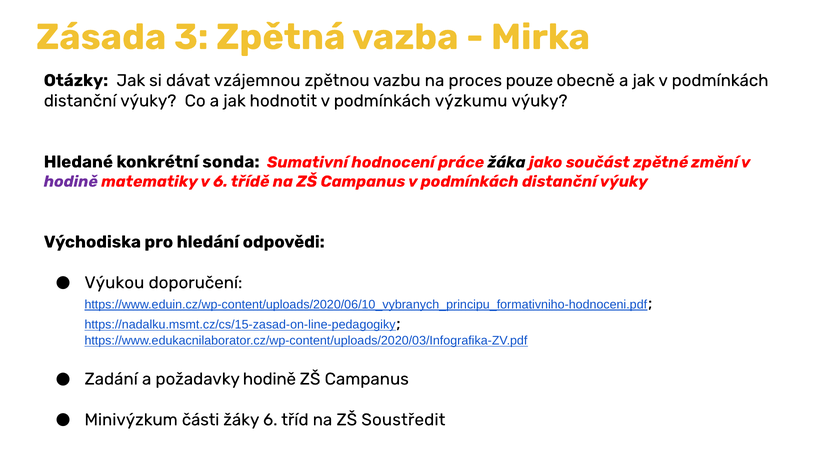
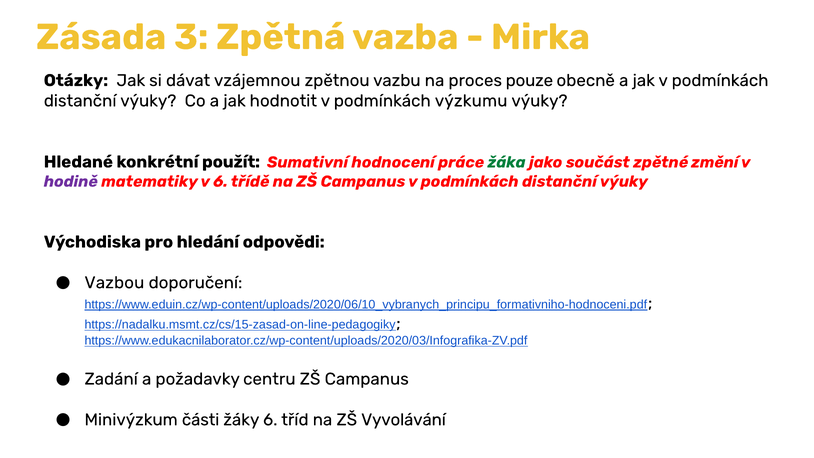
sonda: sonda -> použít (231, 162)
žáka colour: black -> green (507, 162)
Výukou: Výukou -> Vazbou (114, 283)
požadavky hodině: hodině -> centru (269, 379)
Soustředit: Soustředit -> Vyvolávání (403, 420)
